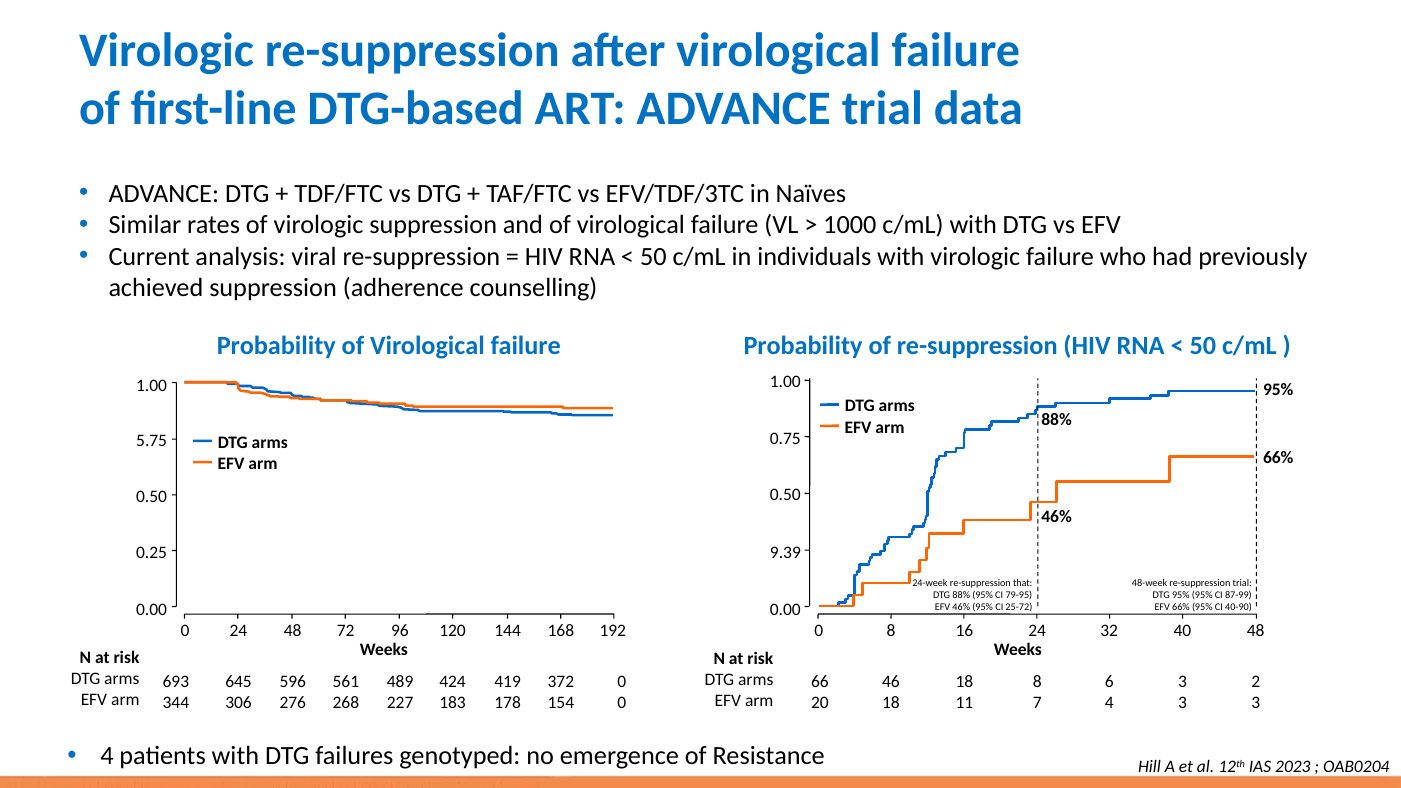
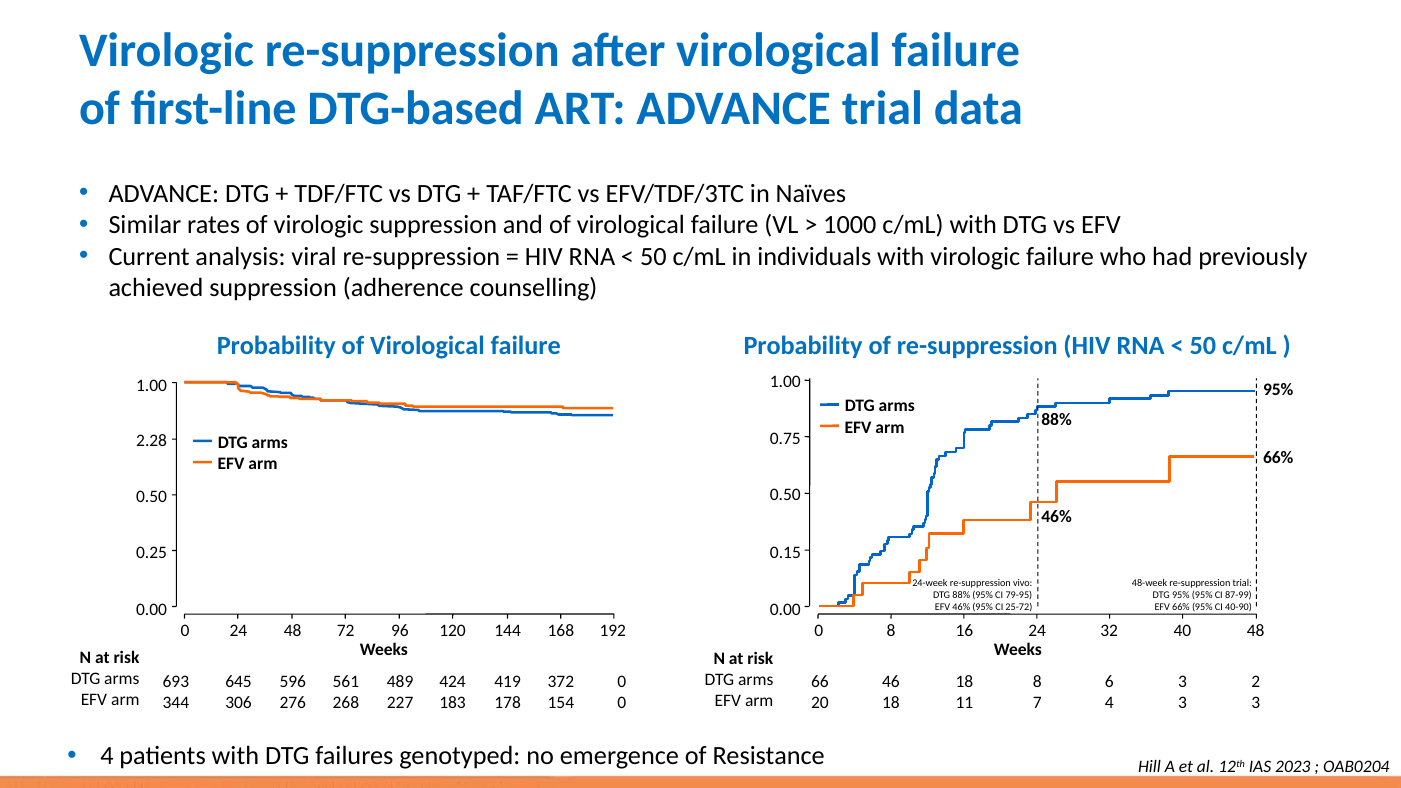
5.75: 5.75 -> 2.28 (152, 441)
9.39: 9.39 -> 0.15 (785, 552)
that: that -> vivo (1023, 583)
